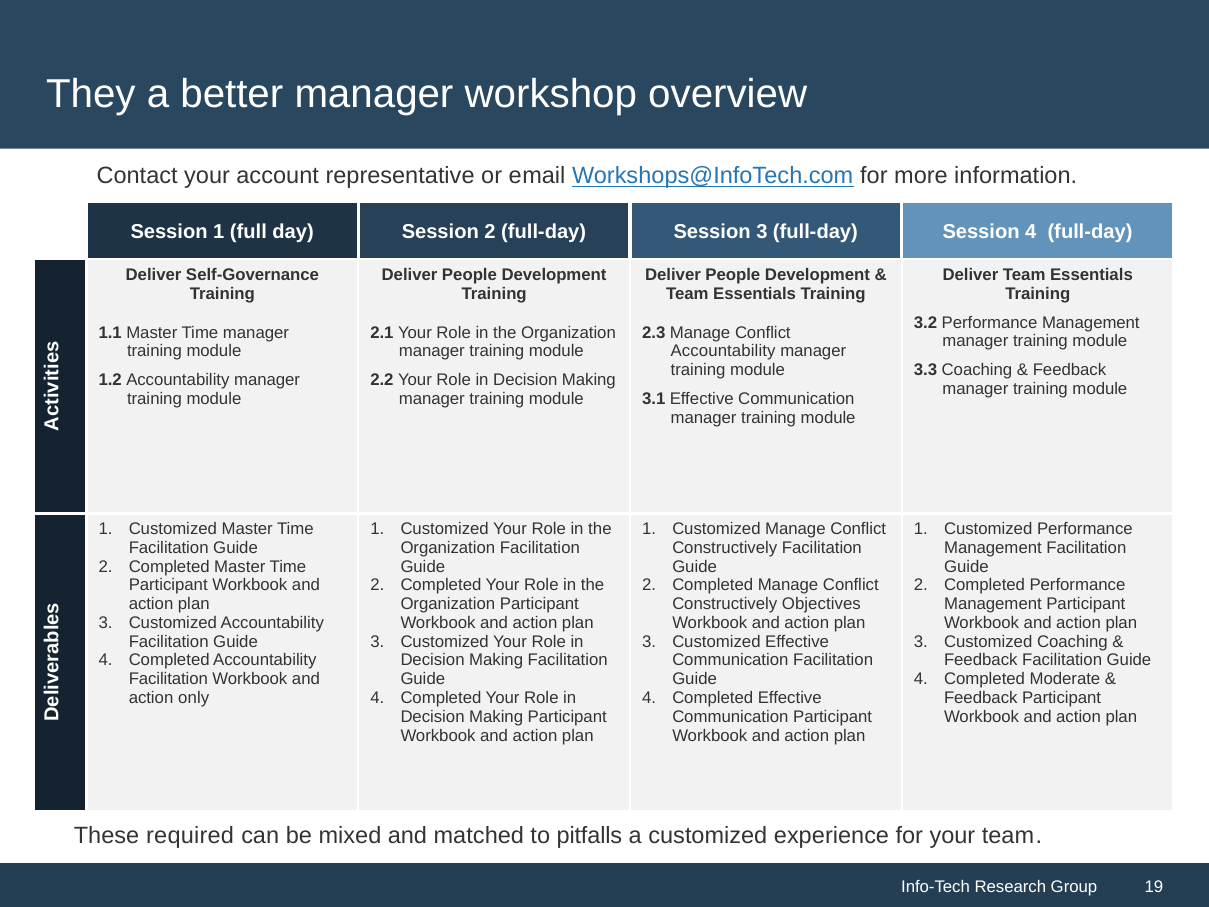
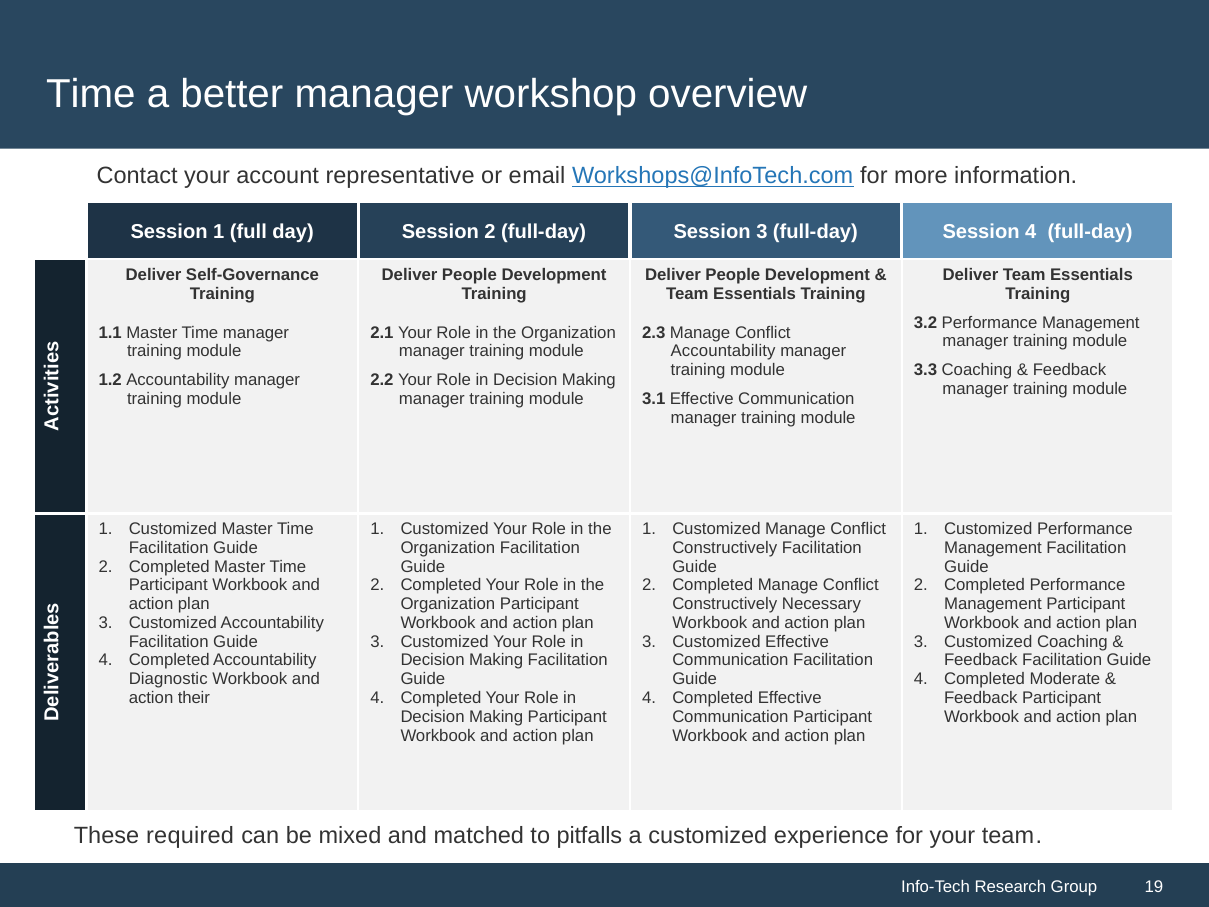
They: They -> Time (91, 95)
Objectives: Objectives -> Necessary (821, 604)
Facilitation: Facilitation -> Diagnostic (168, 679)
only: only -> their (194, 698)
